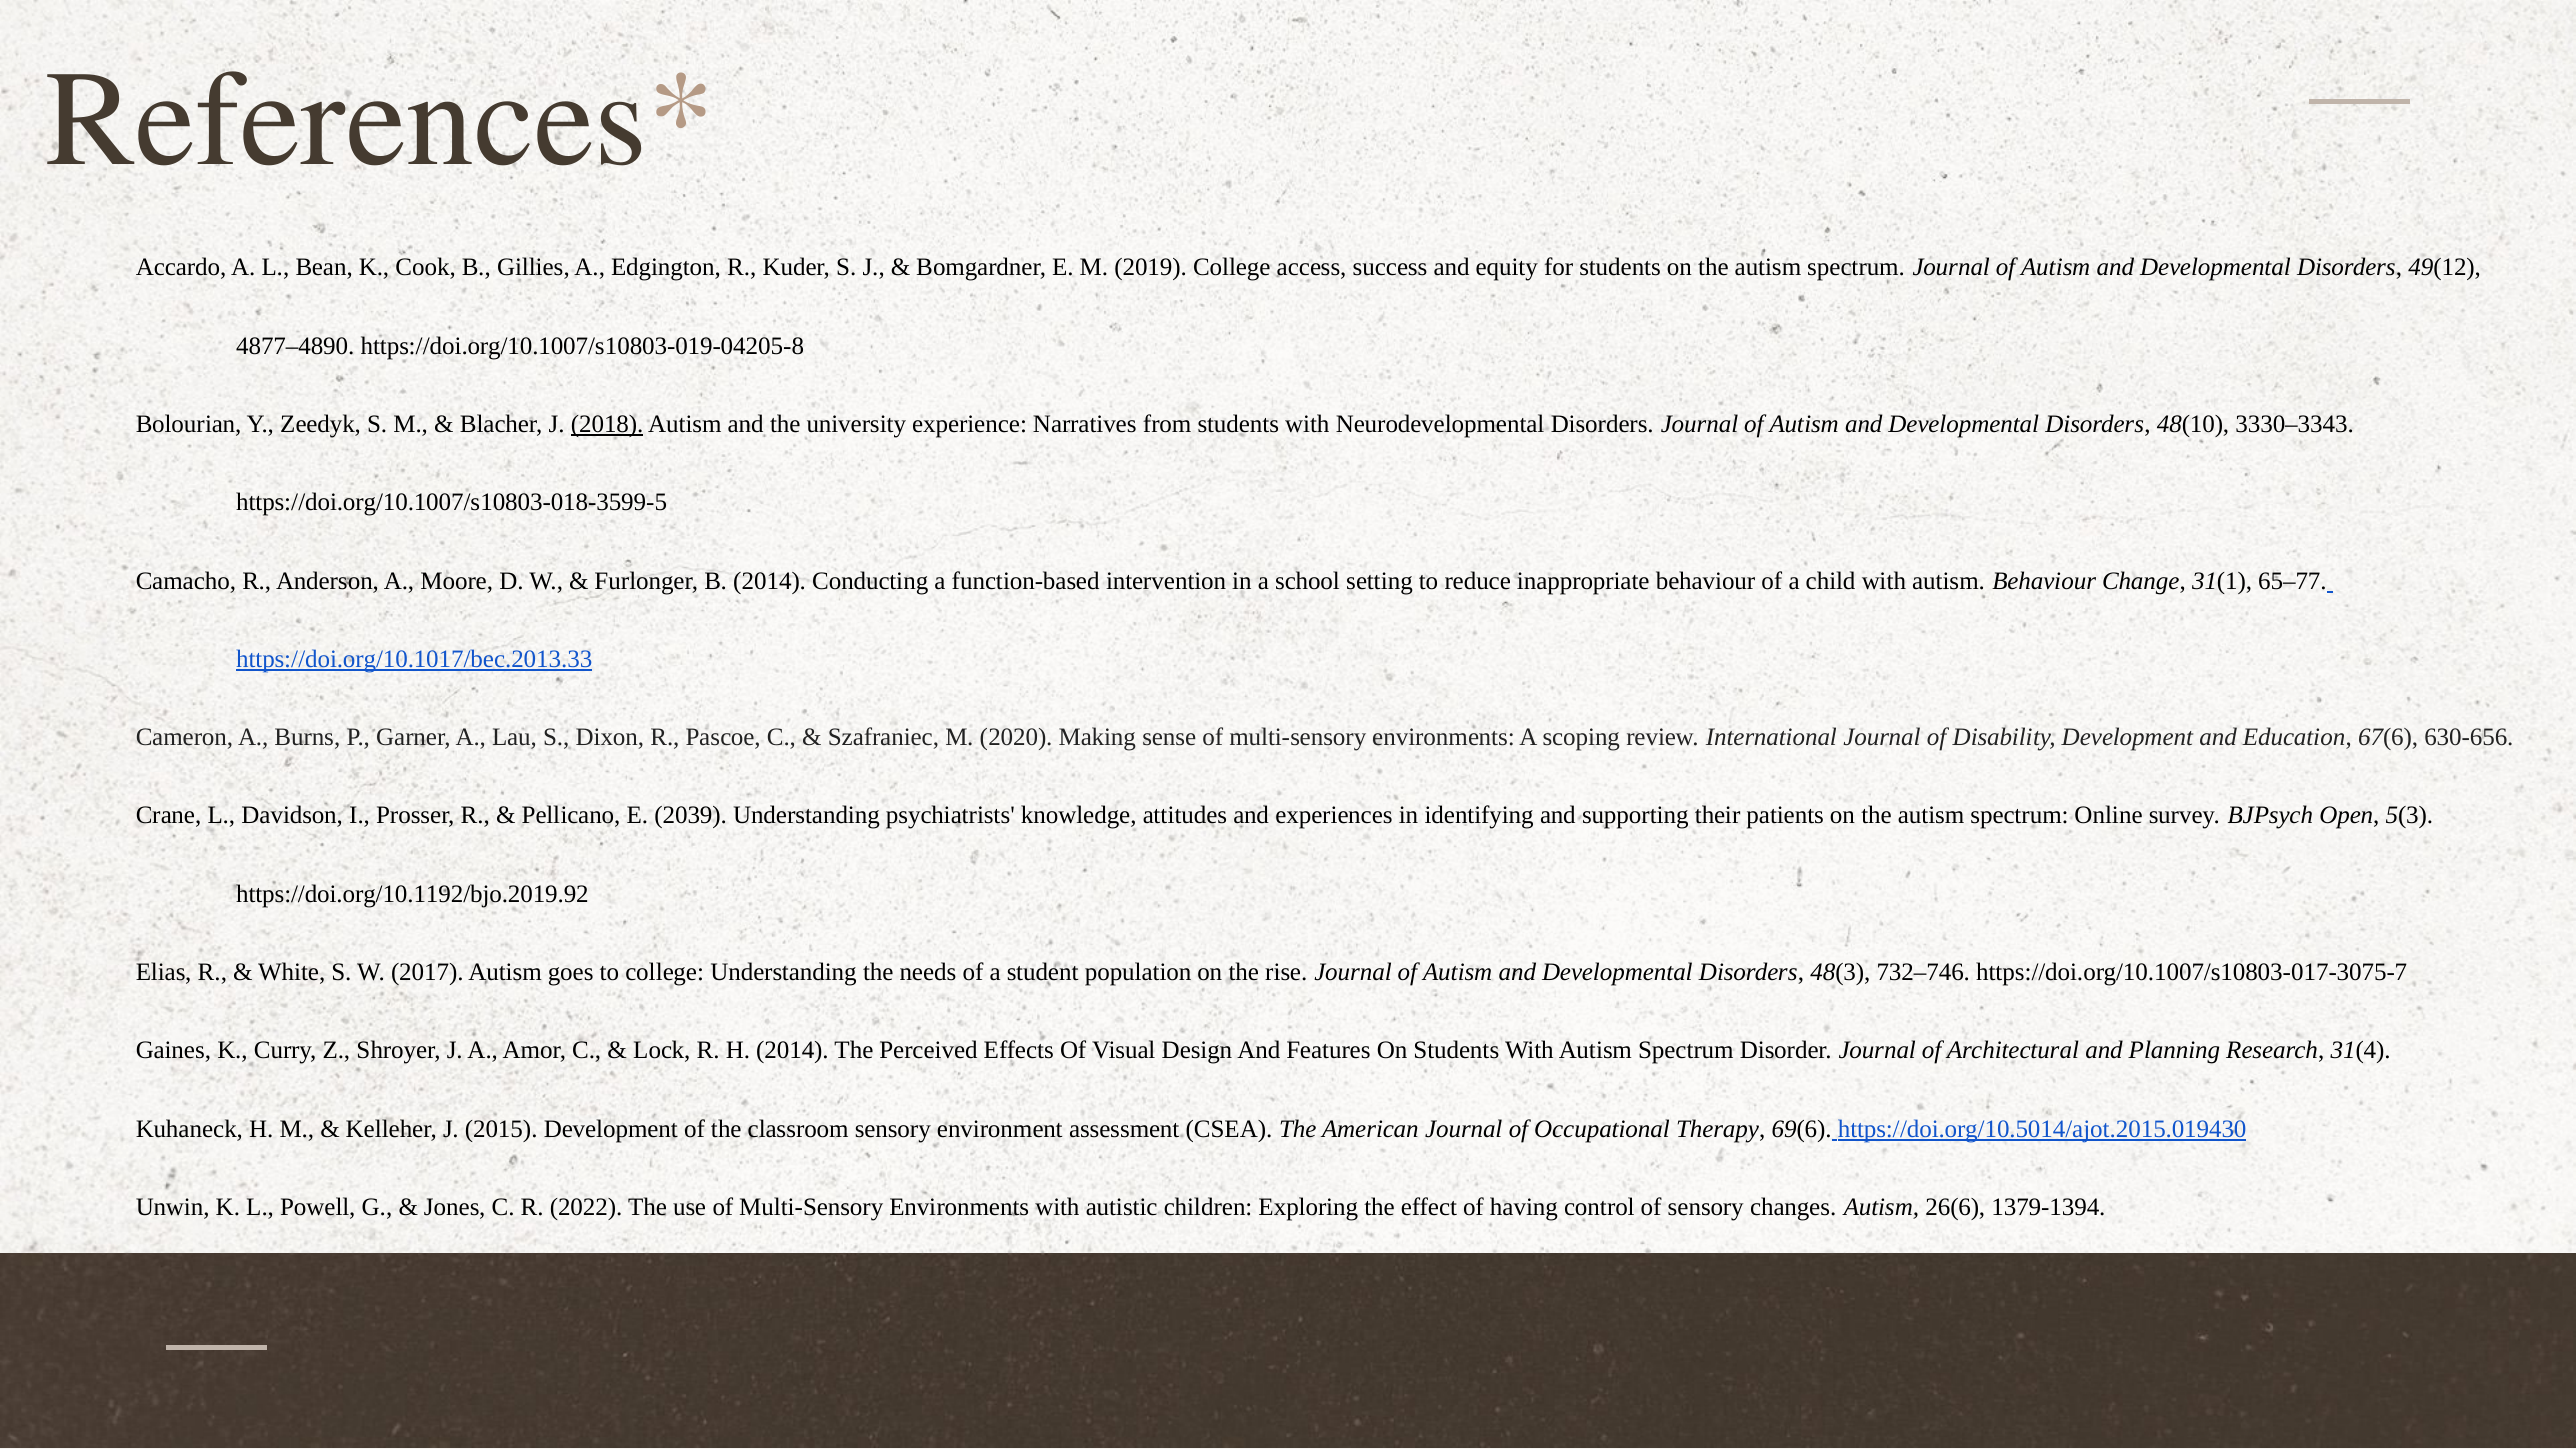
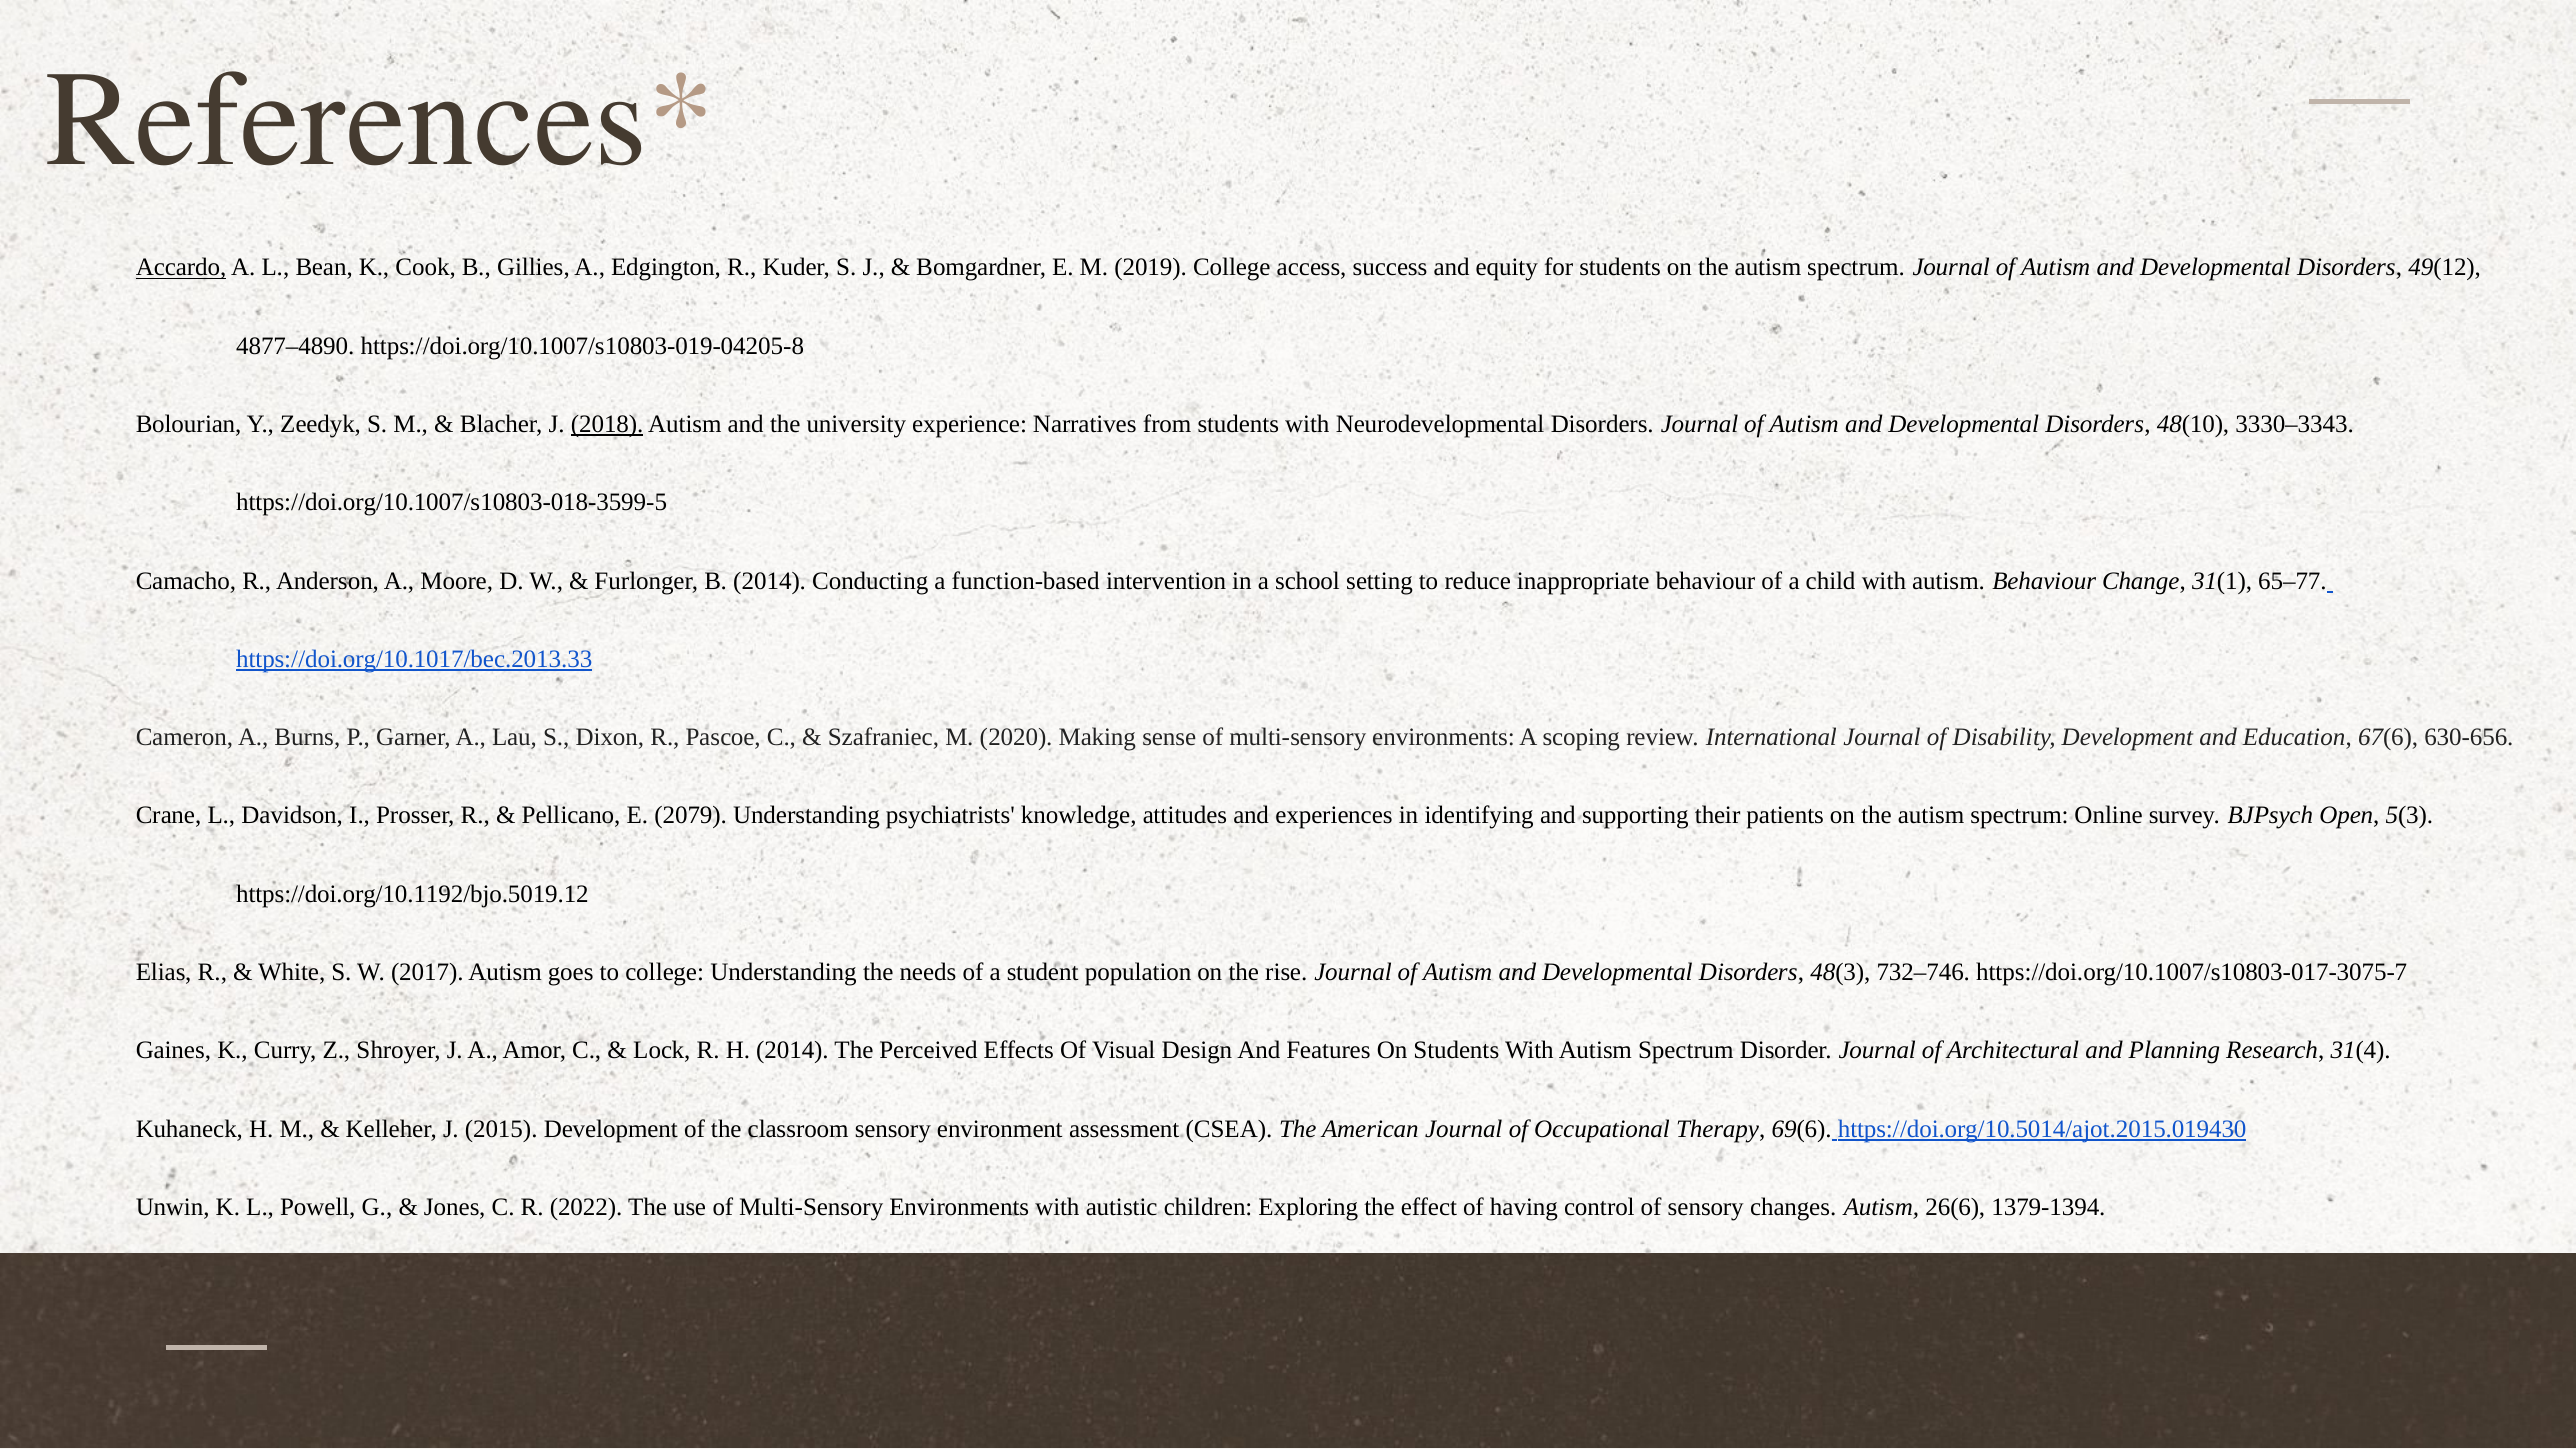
Accardo underline: none -> present (181, 268)
2039: 2039 -> 2079 (691, 816)
https://doi.org/10.1192/bjo.2019.92: https://doi.org/10.1192/bjo.2019.92 -> https://doi.org/10.1192/bjo.5019.12 (412, 894)
